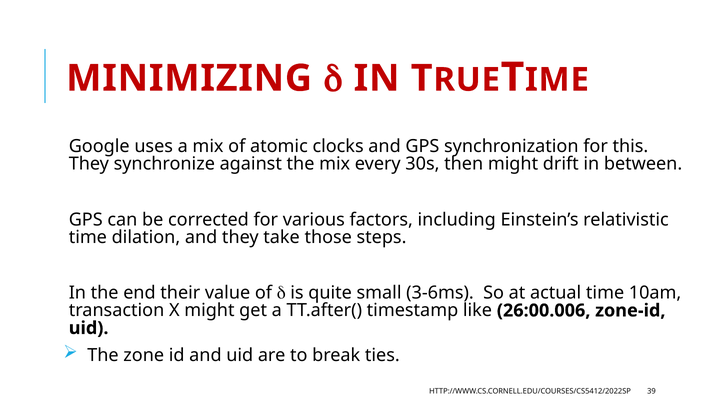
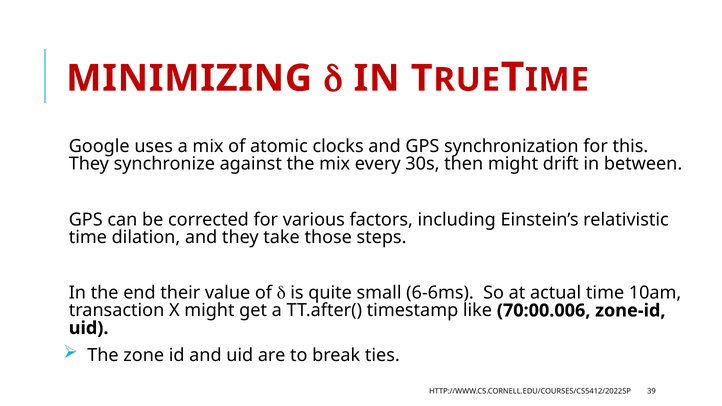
3-6ms: 3-6ms -> 6-6ms (440, 293)
26:00.006: 26:00.006 -> 70:00.006 (544, 311)
